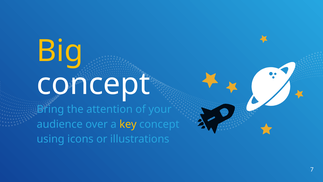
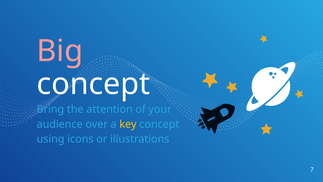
Big colour: yellow -> pink (60, 51)
